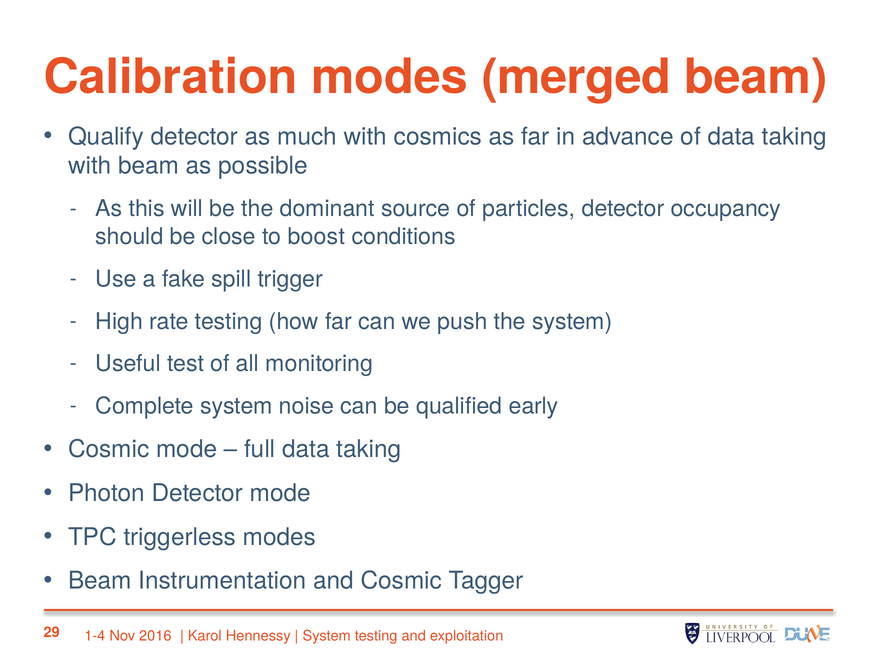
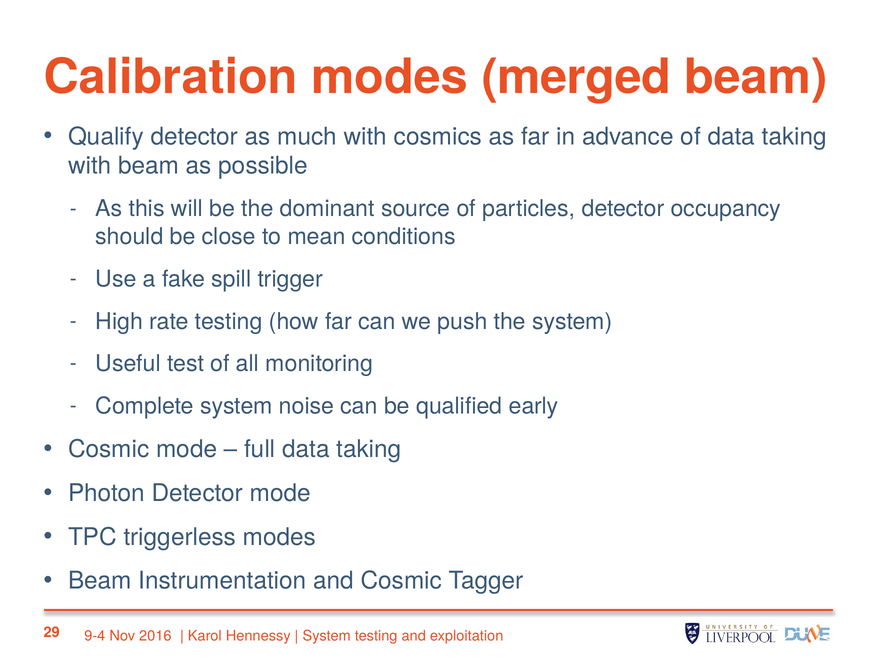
boost: boost -> mean (316, 237)
1-4: 1-4 -> 9-4 (95, 636)
